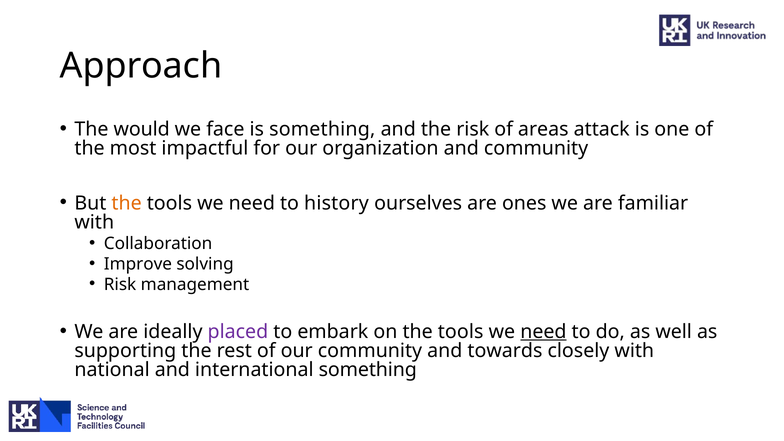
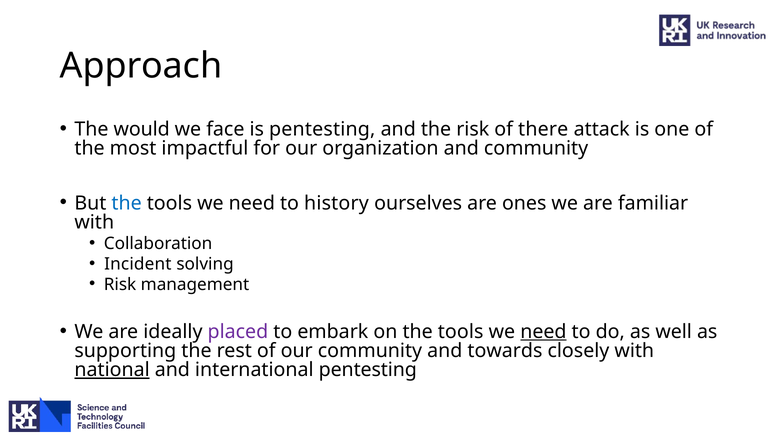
is something: something -> pentesting (322, 129)
areas: areas -> there (543, 129)
the colour: orange -> blue (127, 203)
Improve: Improve -> Incident (138, 264)
national underline: none -> present (112, 370)
international something: something -> pentesting (368, 370)
